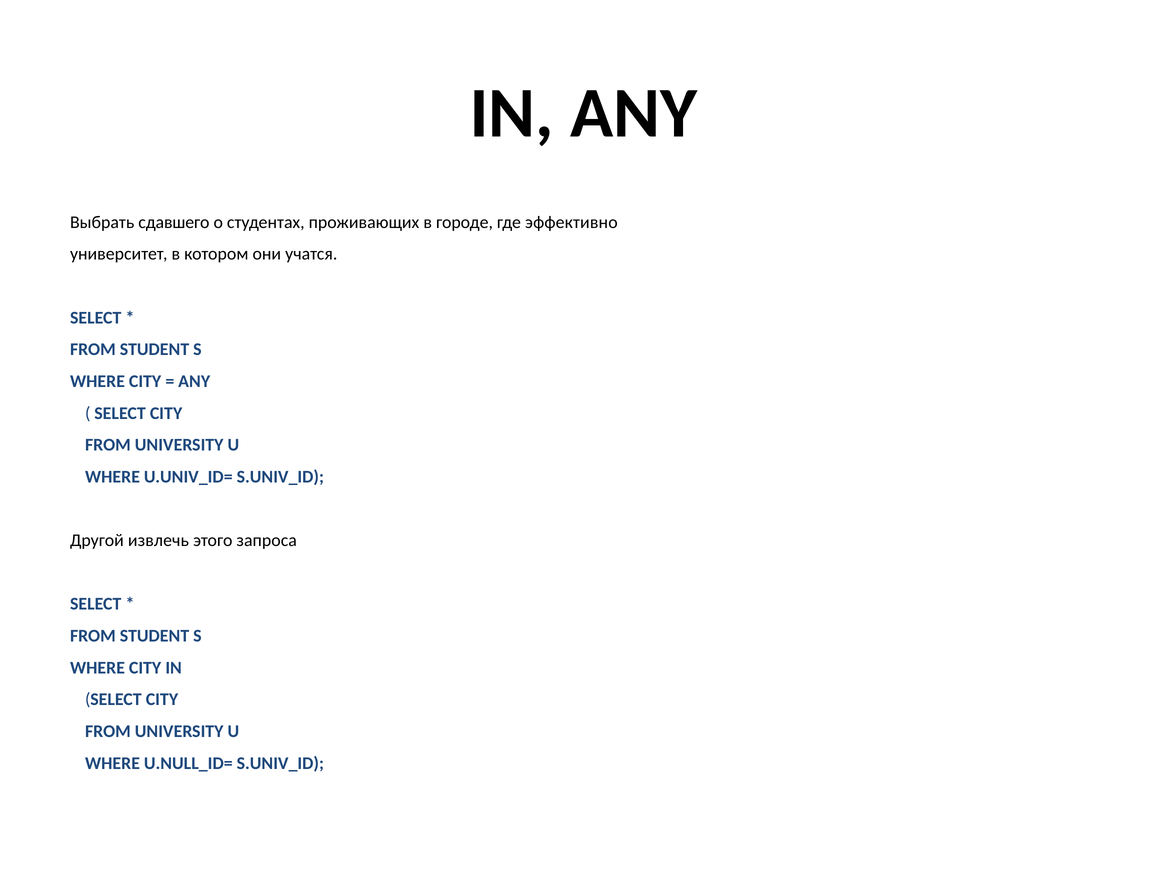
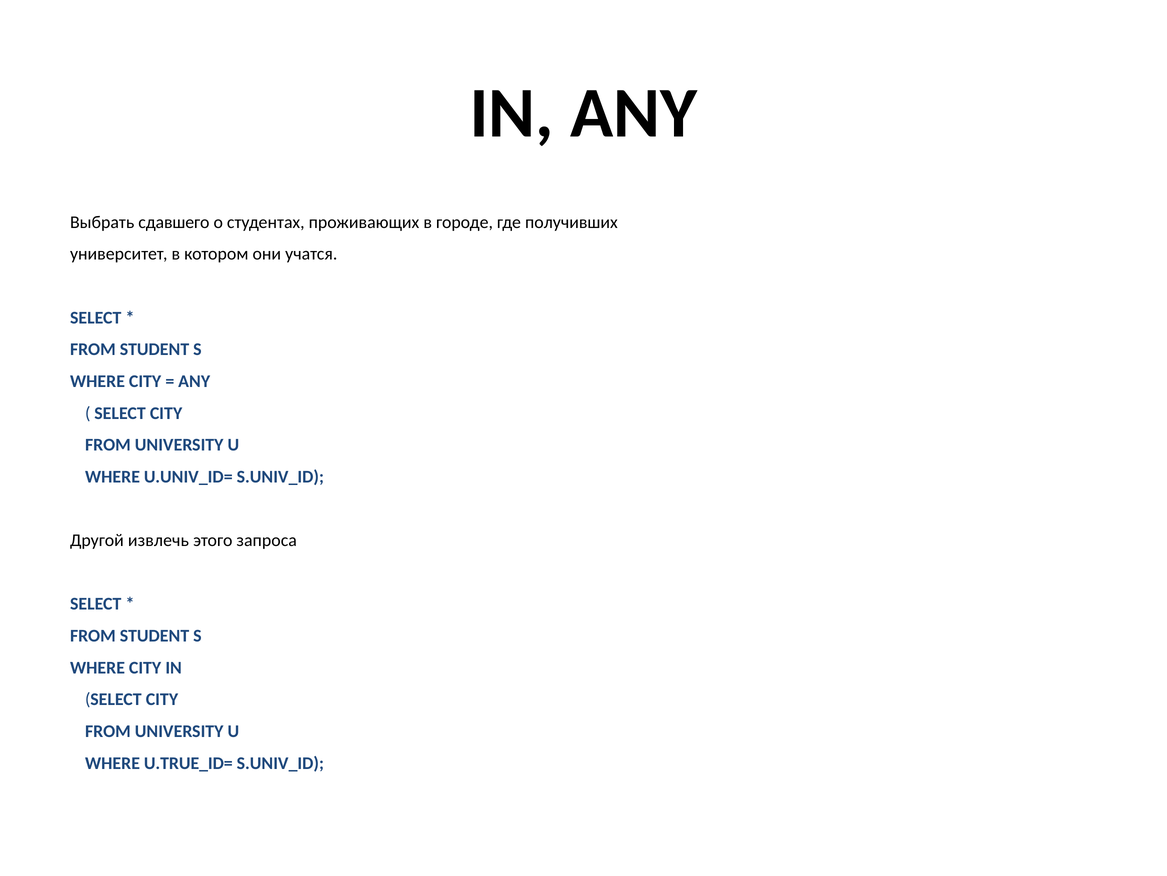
эффективно: эффективно -> получивших (571, 222)
U.NULL_ID=: U.NULL_ID= -> U.TRUE_ID= (188, 762)
